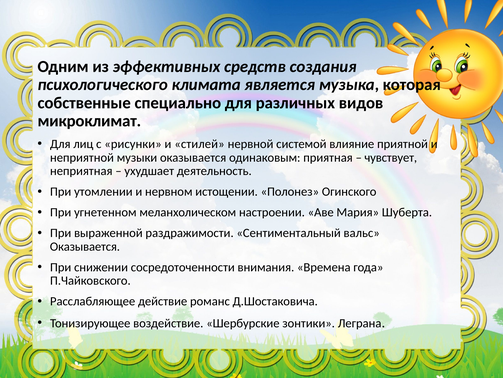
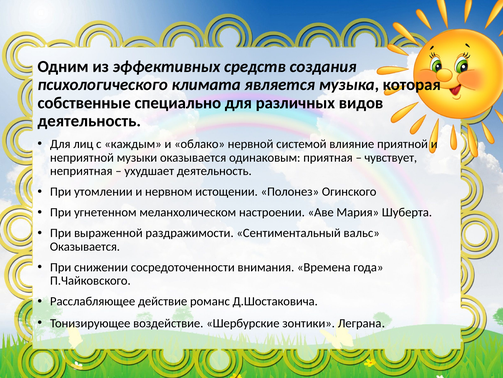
микроклимат: микроклимат -> деятельность (89, 121)
рисунки: рисунки -> каждым (133, 144)
стилей: стилей -> облако (200, 144)
